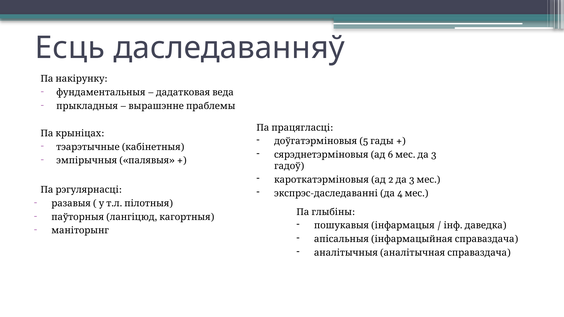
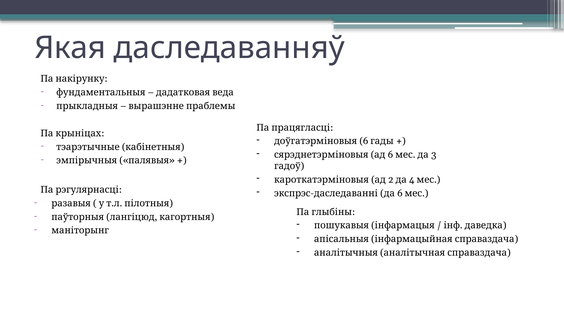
Есць: Есць -> Якая (70, 48)
5: 5 -> 6 (364, 141)
2 3: 3 -> 4 (412, 180)
4: 4 -> 6 (400, 194)
